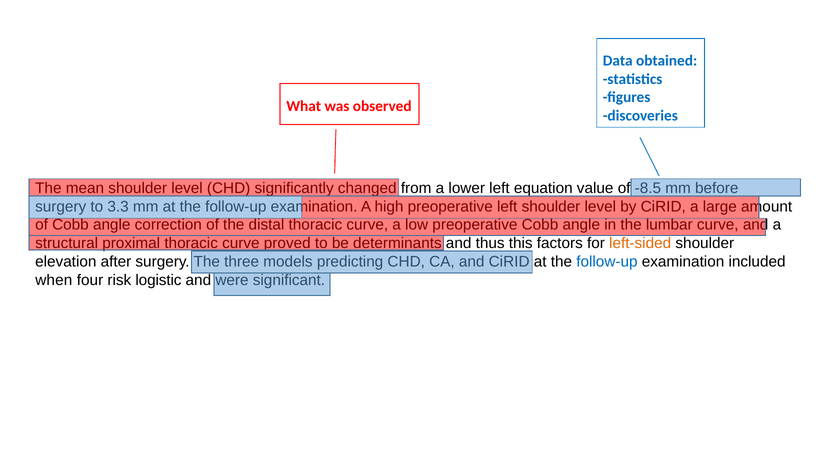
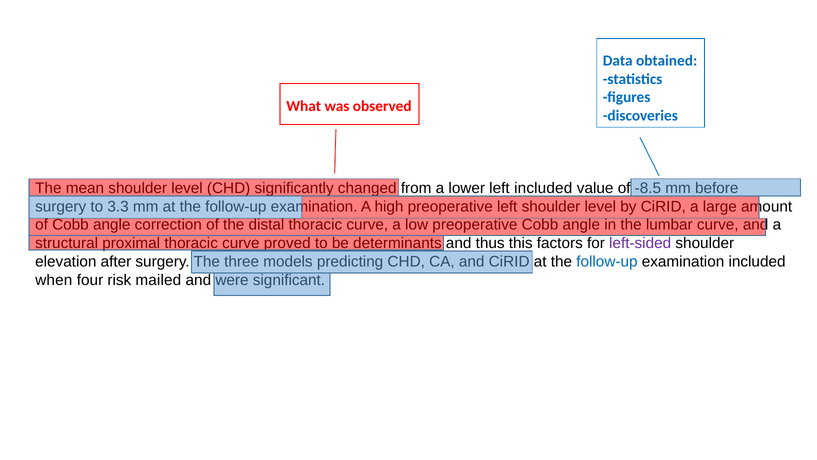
left equation: equation -> included (543, 188)
left-sided colour: orange -> purple (640, 243)
logistic: logistic -> mailed (158, 280)
